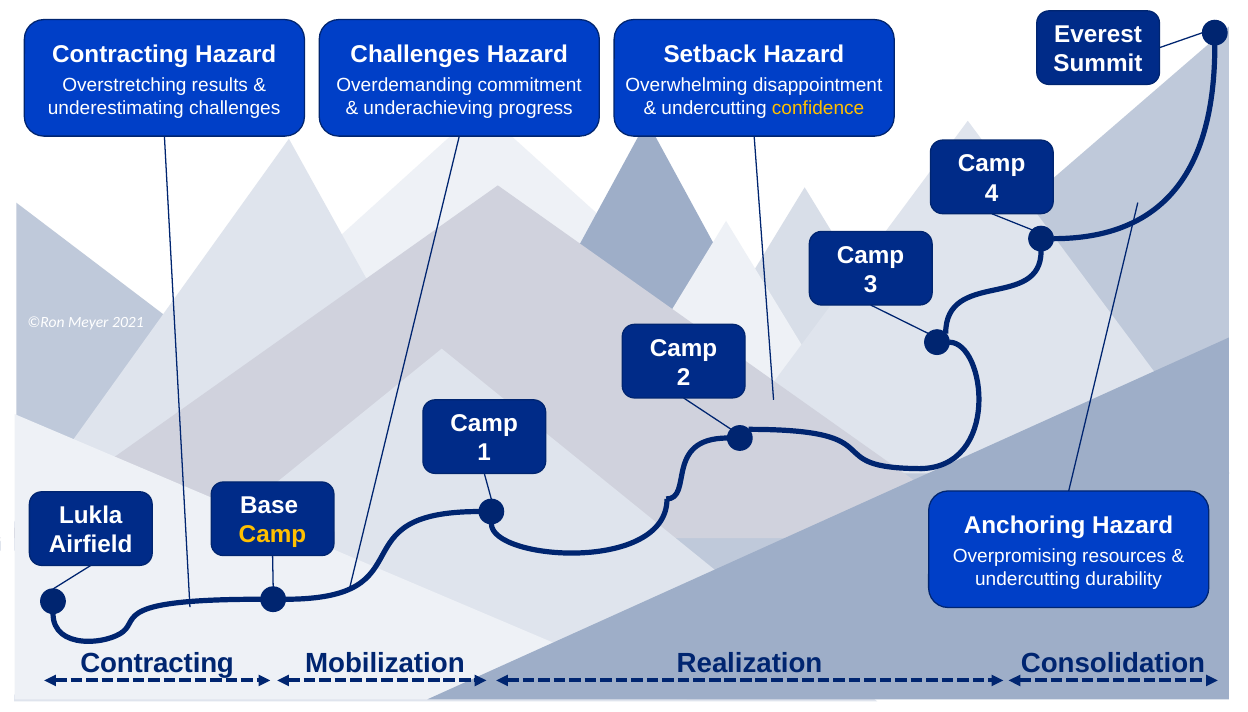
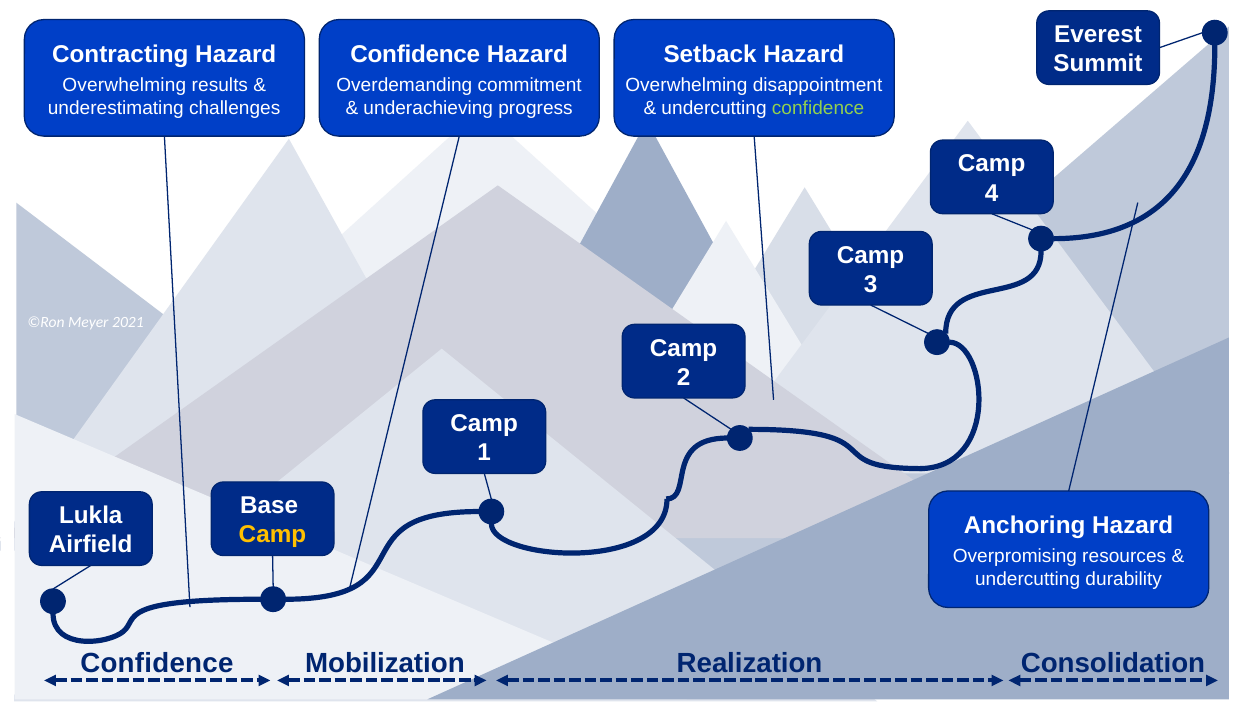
Challenges: Challenges -> Confidence (415, 54)
Overstretching: Overstretching -> Overwhelming (124, 85)
confidence colour: yellow -> light green (818, 108)
Contracting: Contracting -> Confidence (157, 664)
